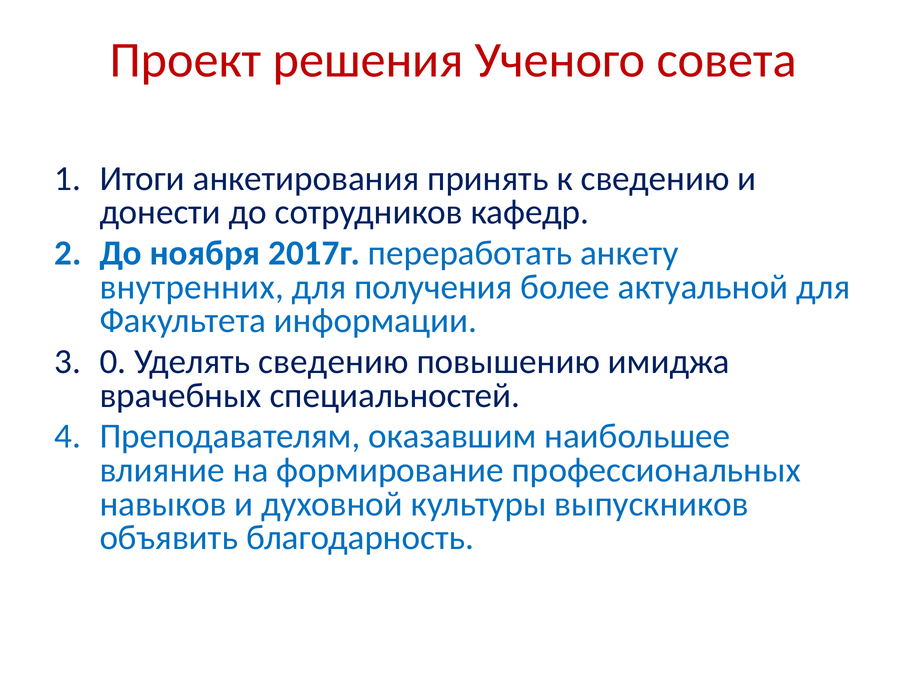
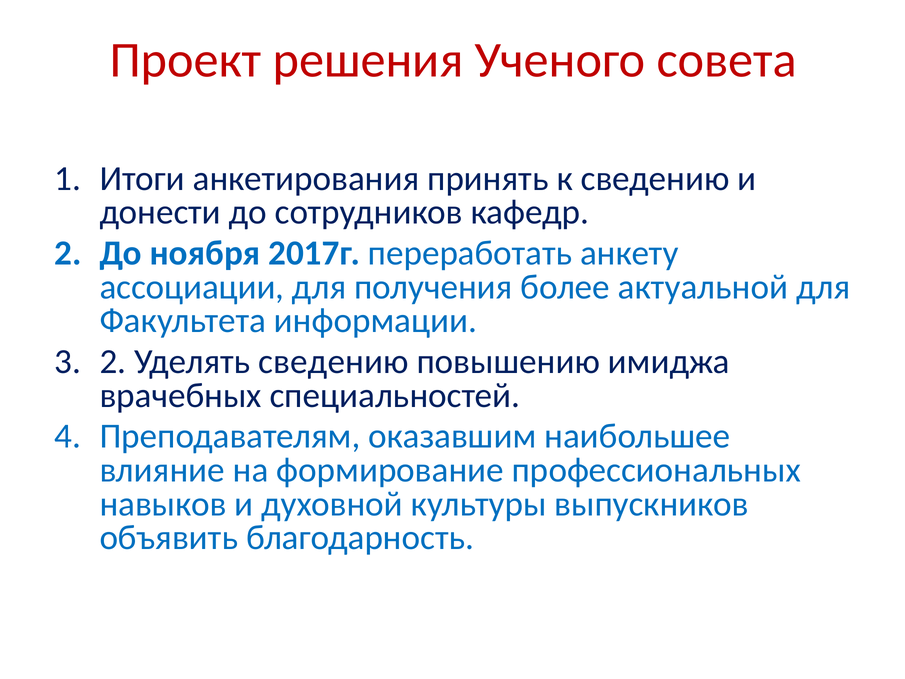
внутренних: внутренних -> ассоциации (192, 287)
3 0: 0 -> 2 (113, 361)
